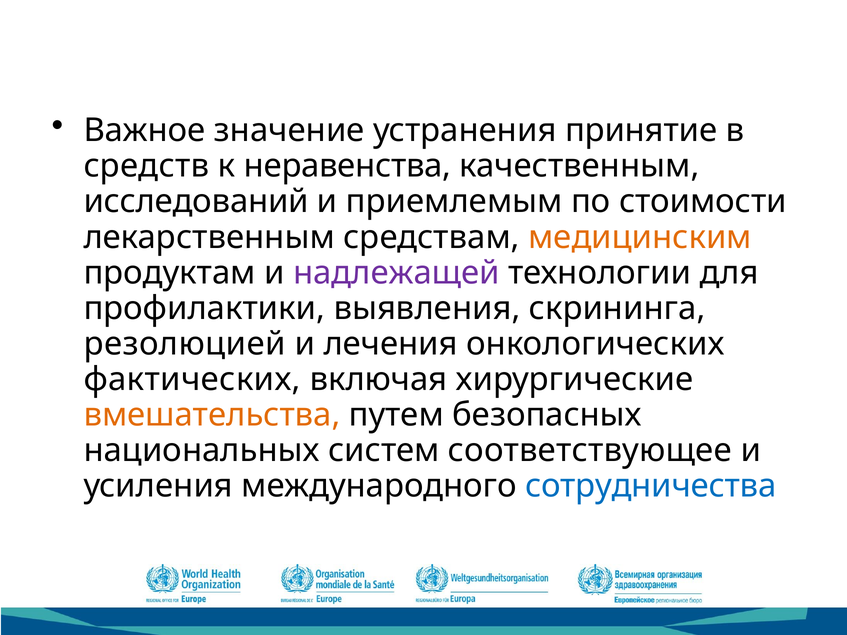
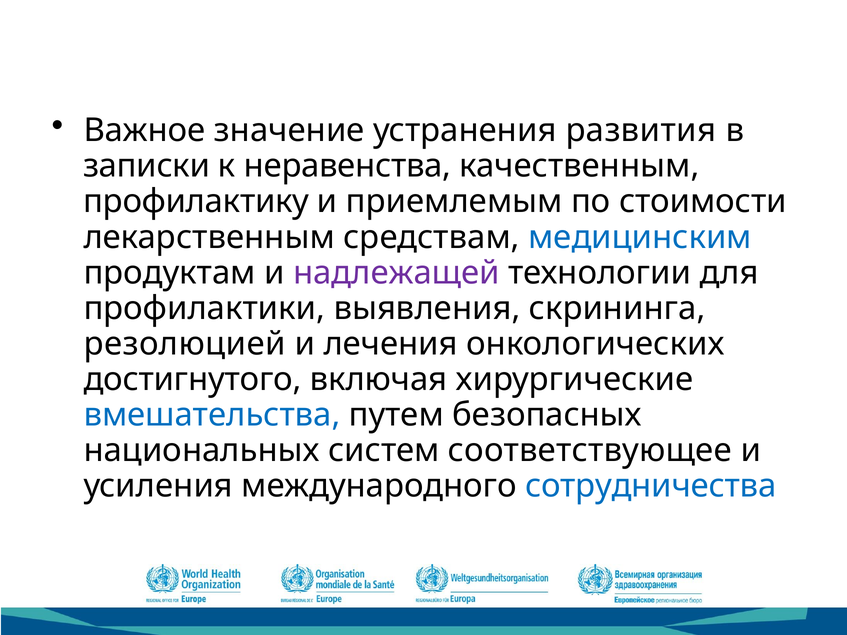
принятие: принятие -> развития (641, 130)
средств: средств -> записки (147, 166)
исследований: исследований -> профилактику (196, 202)
медицинским colour: orange -> blue (640, 237)
фактических: фактических -> достигнутого (192, 380)
вмешательства colour: orange -> blue (212, 415)
